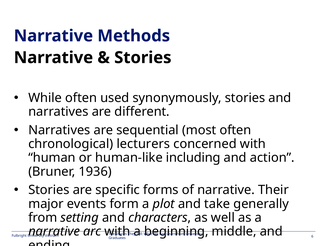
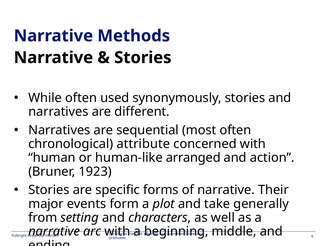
lecturers: lecturers -> attribute (143, 143)
including: including -> arranged (193, 157)
1936: 1936 -> 1923 (95, 171)
